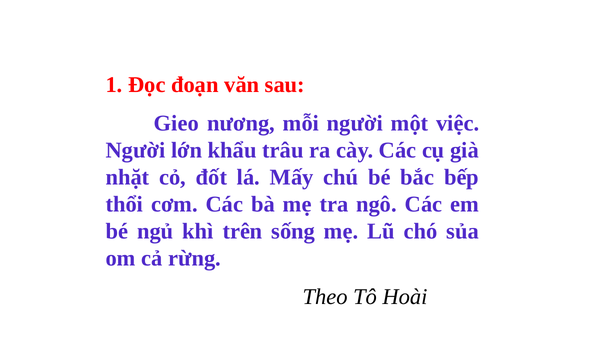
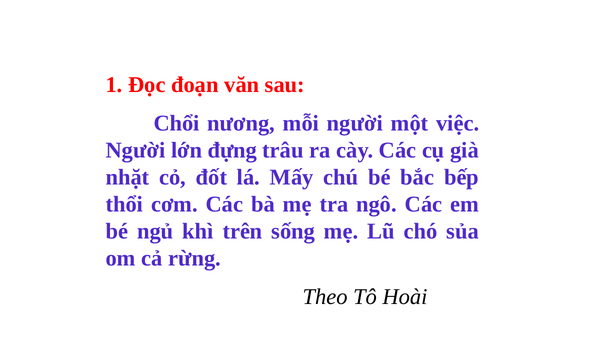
Gieo: Gieo -> Chổi (177, 123)
khẩu: khẩu -> đựng (232, 150)
